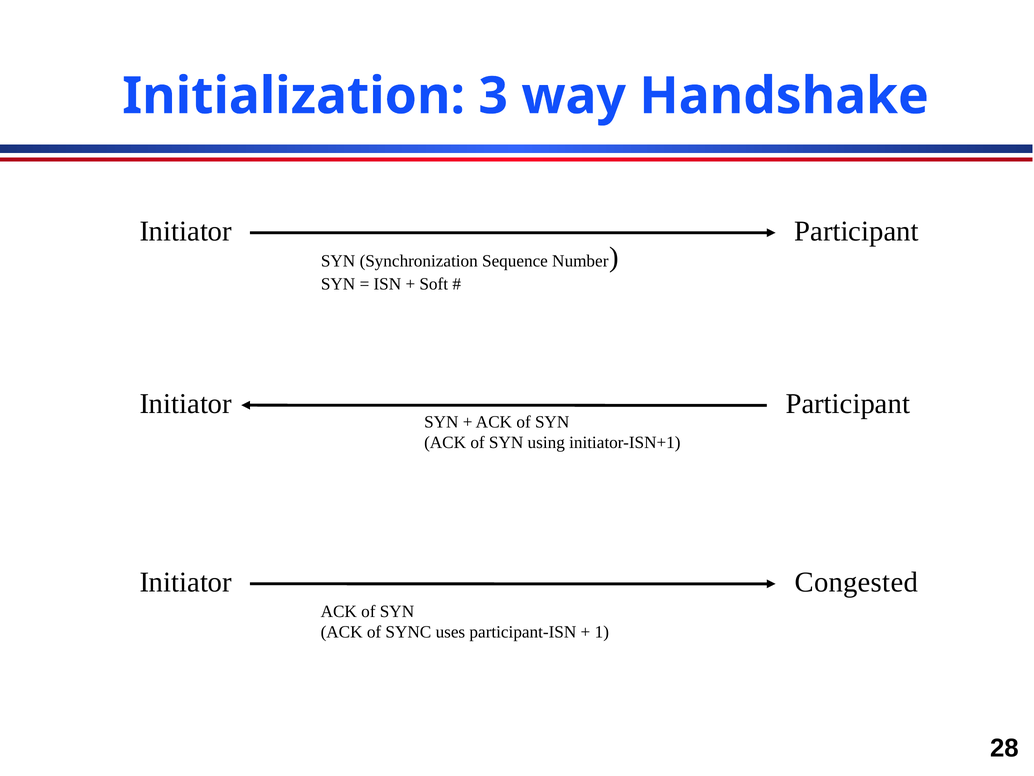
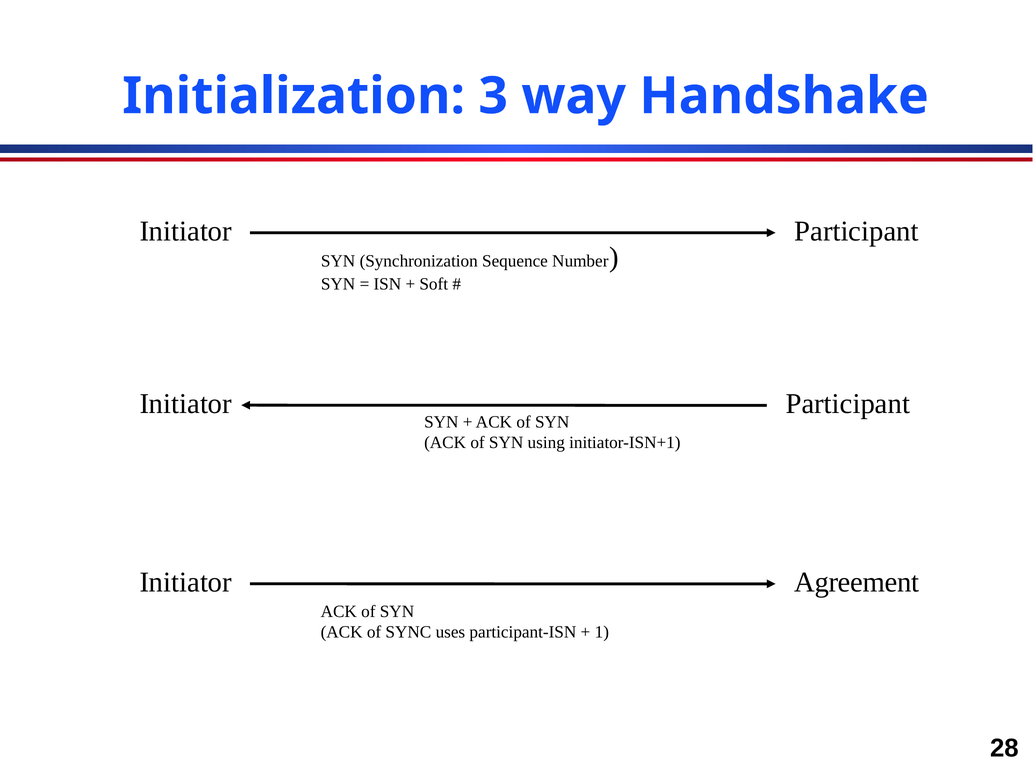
Congested: Congested -> Agreement (857, 582)
